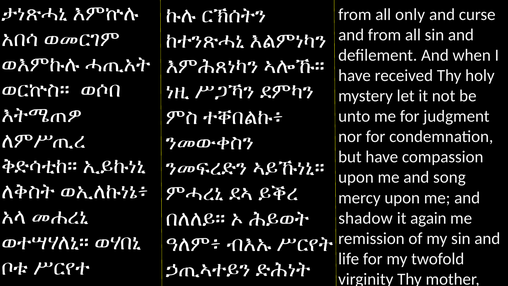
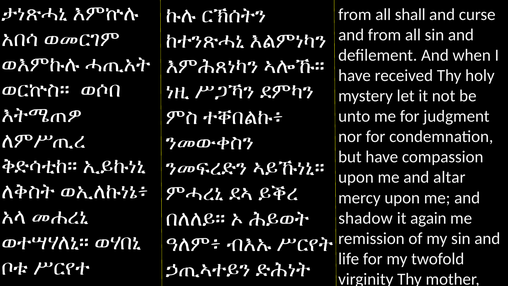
only: only -> shall (410, 15)
song: song -> altar (449, 177)
